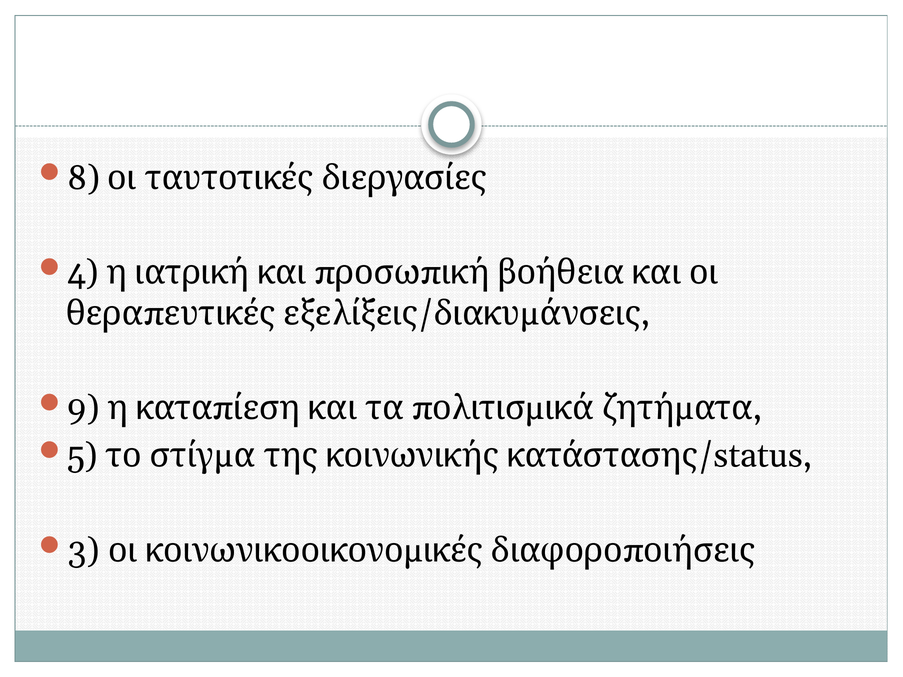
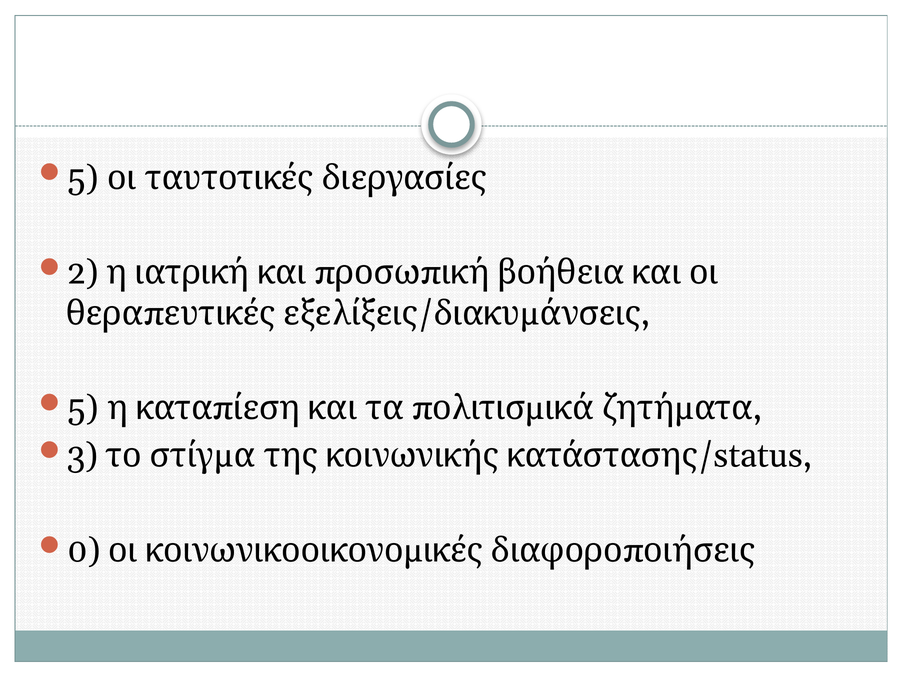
8: 8 -> 5 (83, 178)
4: 4 -> 2 (83, 273)
9: 9 -> 5 (83, 408)
5: 5 -> 3 (82, 456)
3: 3 -> 0 (84, 551)
